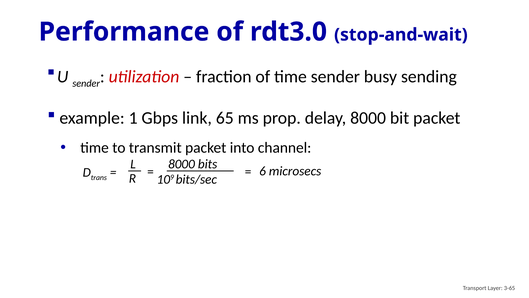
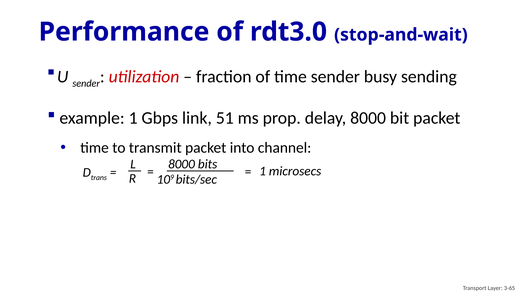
65: 65 -> 51 (225, 118)
6: 6 -> 1 (263, 171)
